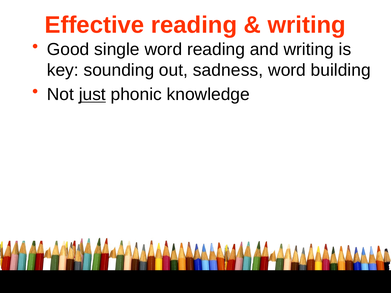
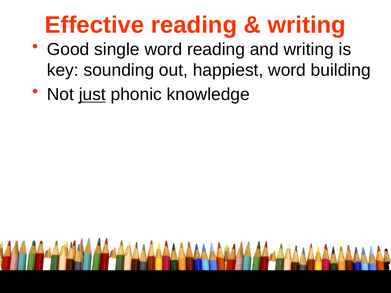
sadness: sadness -> happiest (228, 70)
